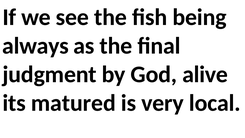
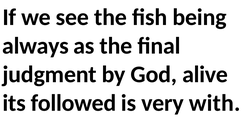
matured: matured -> followed (73, 103)
local: local -> with (215, 103)
